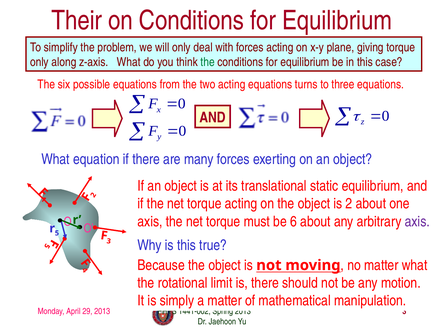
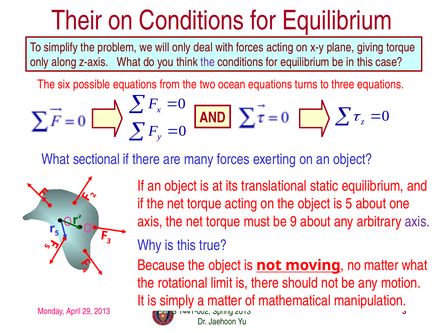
the colour: green -> purple (208, 62)
two acting: acting -> ocean (232, 84)
equation: equation -> sectional (96, 159)
is 2: 2 -> 5 (349, 204)
6: 6 -> 9 (294, 222)
